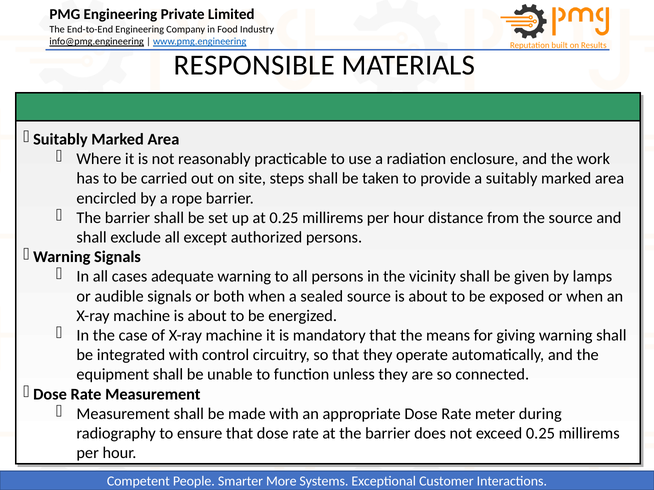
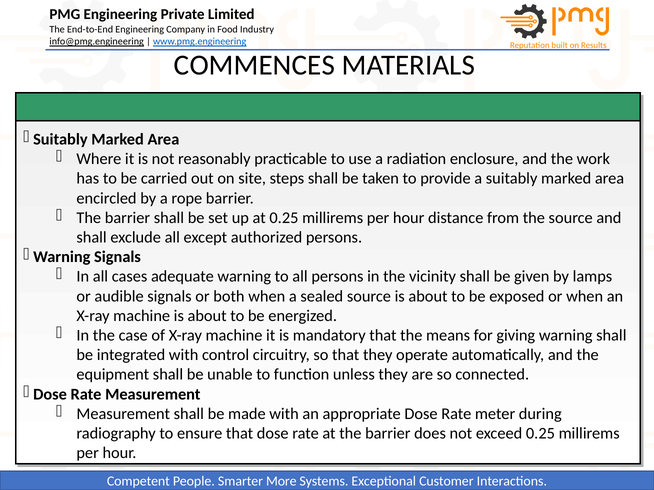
RESPONSIBLE: RESPONSIBLE -> COMMENCES (254, 65)
